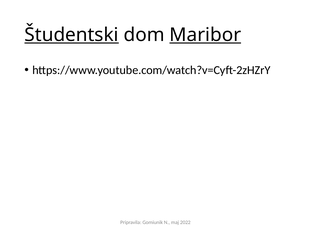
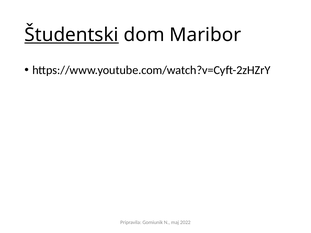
Maribor underline: present -> none (205, 35)
